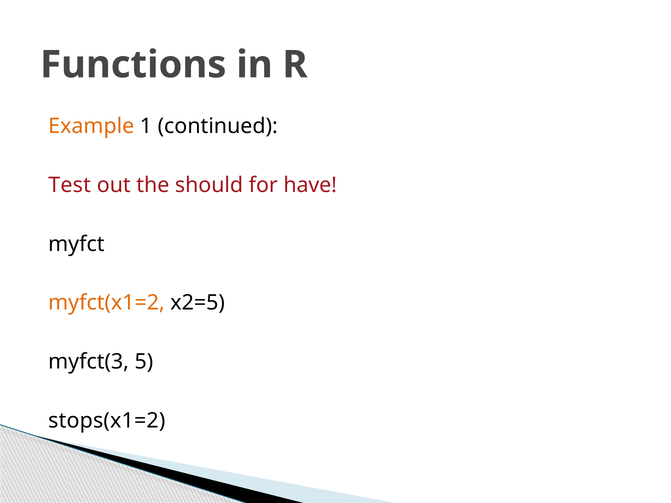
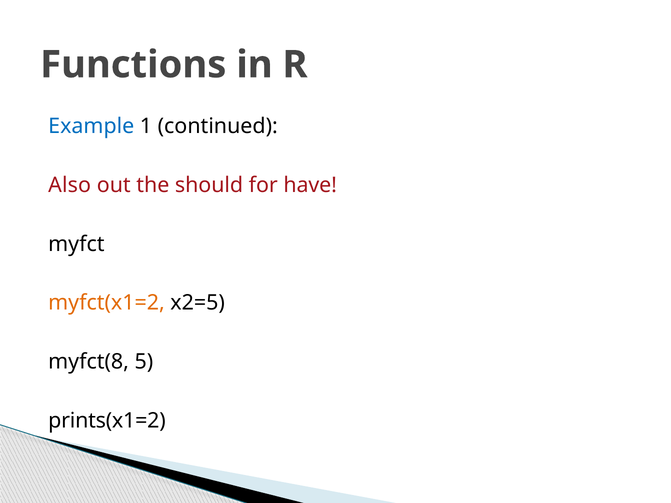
Example colour: orange -> blue (91, 126)
Test: Test -> Also (70, 185)
myfct(3: myfct(3 -> myfct(8 (89, 362)
stops(x1=2: stops(x1=2 -> prints(x1=2 (107, 421)
